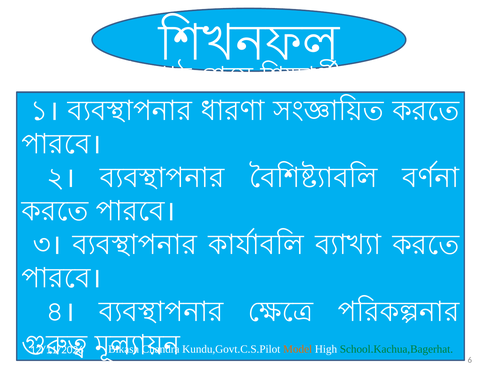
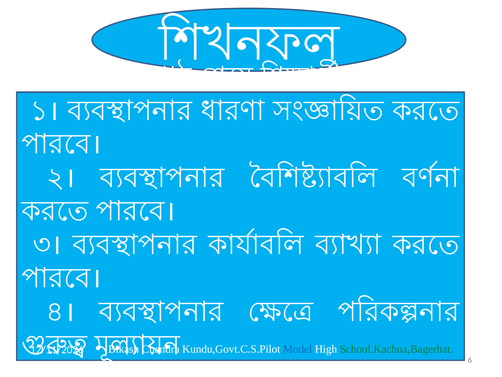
Model colour: orange -> blue (298, 349)
